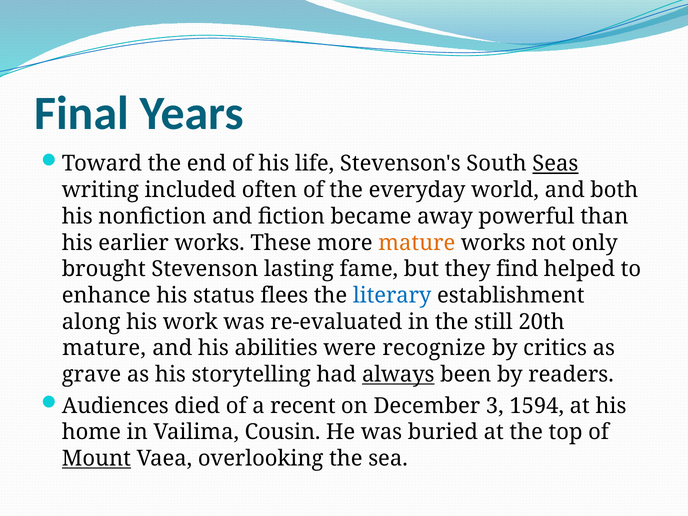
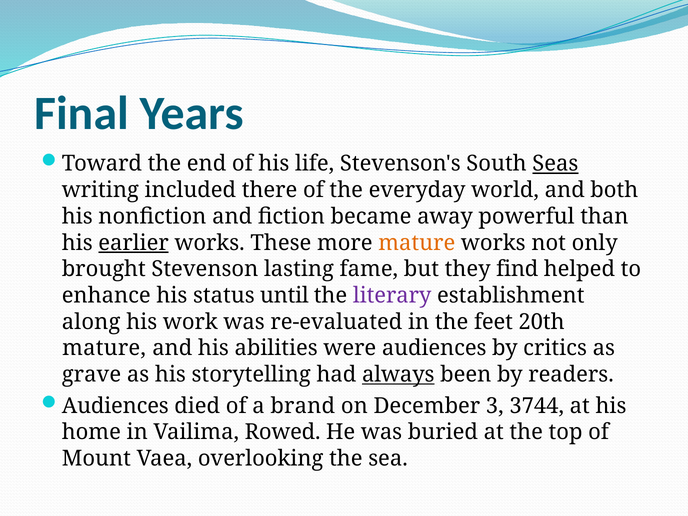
often: often -> there (270, 190)
earlier underline: none -> present (134, 243)
flees: flees -> until (284, 295)
literary colour: blue -> purple (392, 295)
still: still -> feet (493, 322)
were recognize: recognize -> audiences (434, 348)
recent: recent -> brand (303, 406)
1594: 1594 -> 3744 (537, 406)
Cousin: Cousin -> Rowed (283, 432)
Mount underline: present -> none (96, 459)
